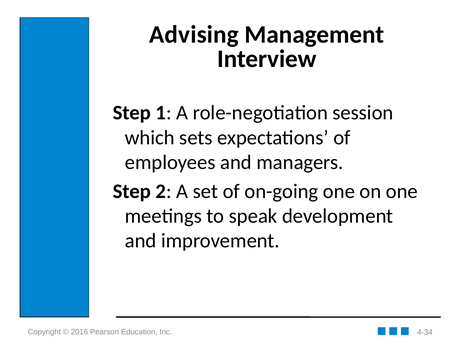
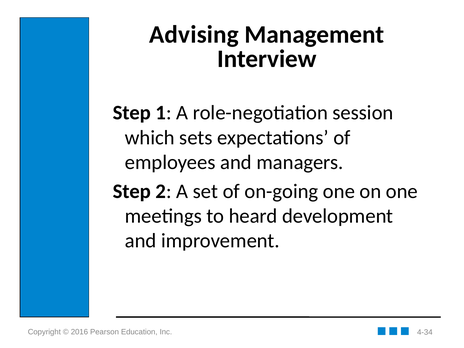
speak: speak -> heard (253, 216)
